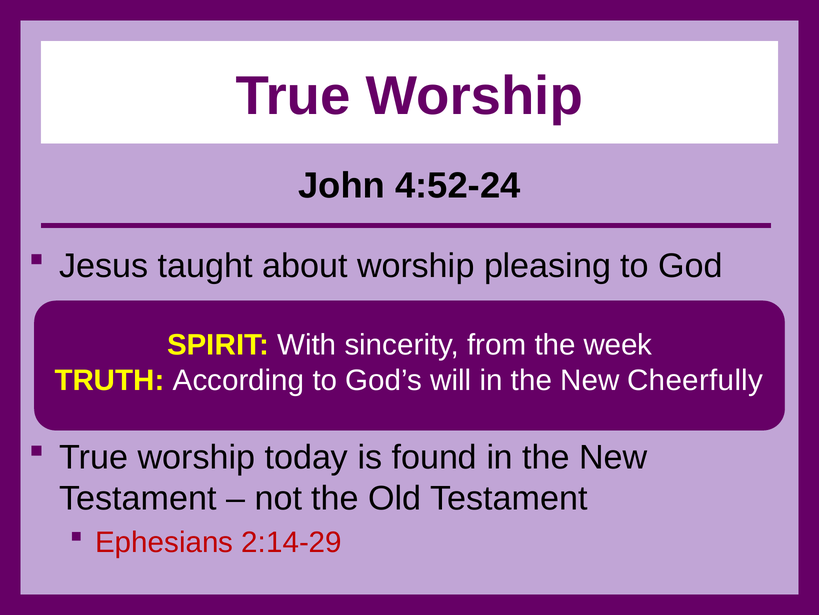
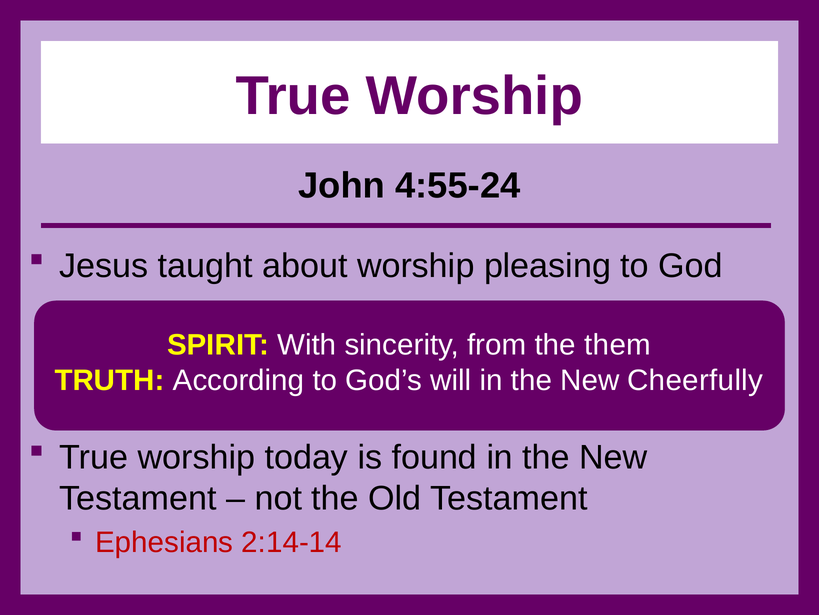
4:52-24: 4:52-24 -> 4:55-24 (458, 185)
week: week -> them (618, 345)
2:14-29: 2:14-29 -> 2:14-14 (292, 542)
